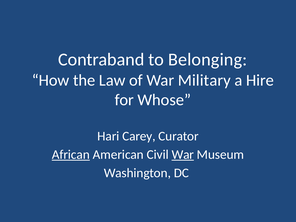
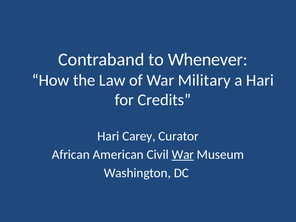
Belonging: Belonging -> Whenever (208, 60)
a Hire: Hire -> Hari (260, 80)
Whose: Whose -> Credits (164, 100)
African underline: present -> none (71, 155)
